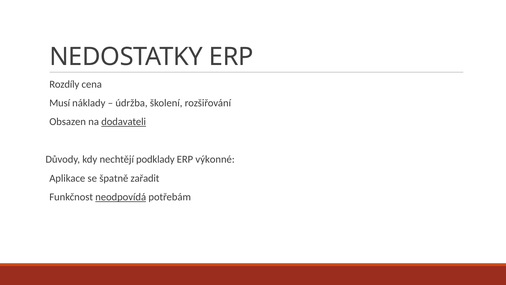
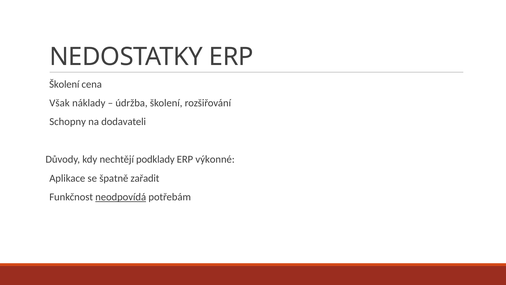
Rozdíly: Rozdíly -> Školení (64, 84)
Musí: Musí -> Však (60, 103)
Obsazen: Obsazen -> Schopny (68, 122)
dodavateli underline: present -> none (124, 122)
